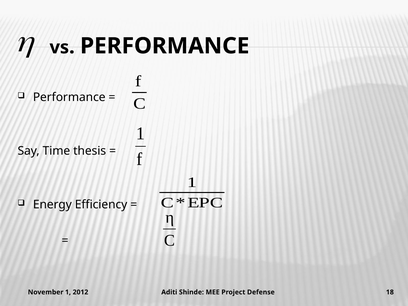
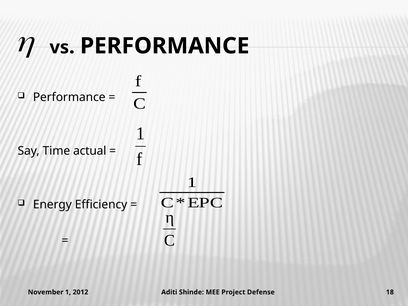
thesis: thesis -> actual (90, 151)
